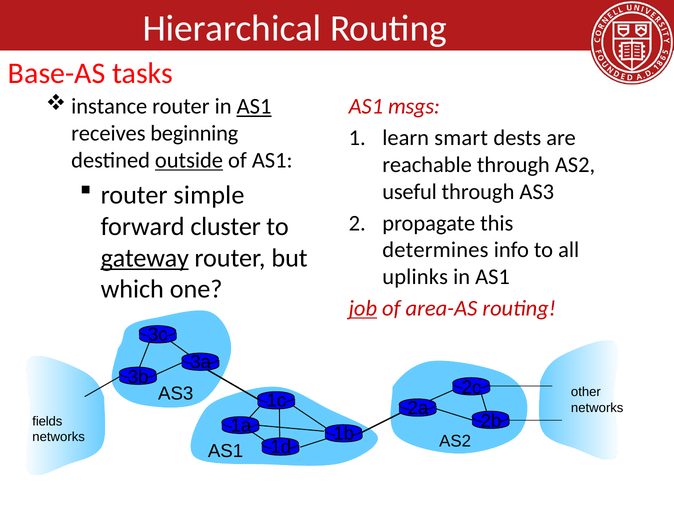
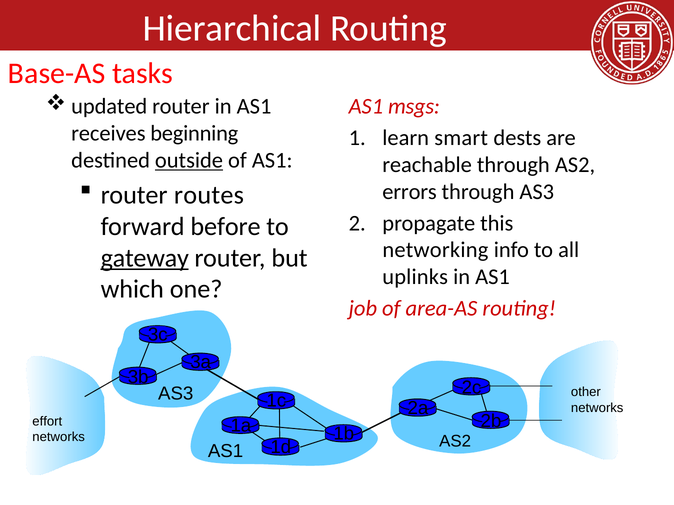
instance: instance -> updated (109, 107)
AS1 underline: present -> none (254, 107)
simple: simple -> routes (209, 195)
useful: useful -> errors (410, 192)
cluster: cluster -> before (226, 227)
determines: determines -> networking (435, 250)
job underline: present -> none (363, 309)
fields: fields -> effort (47, 422)
